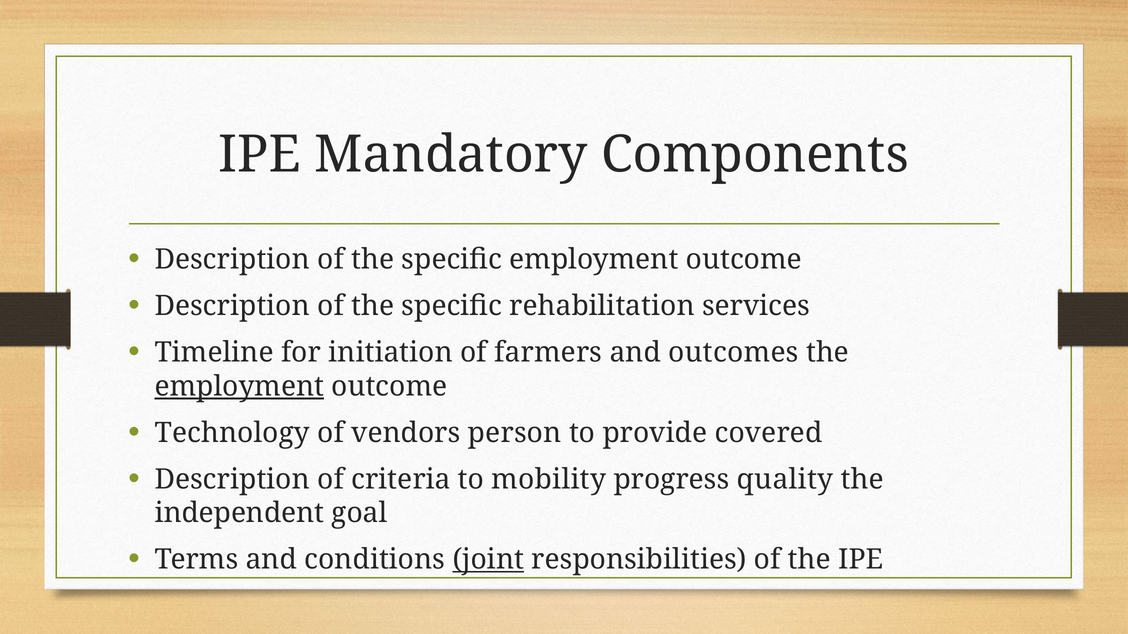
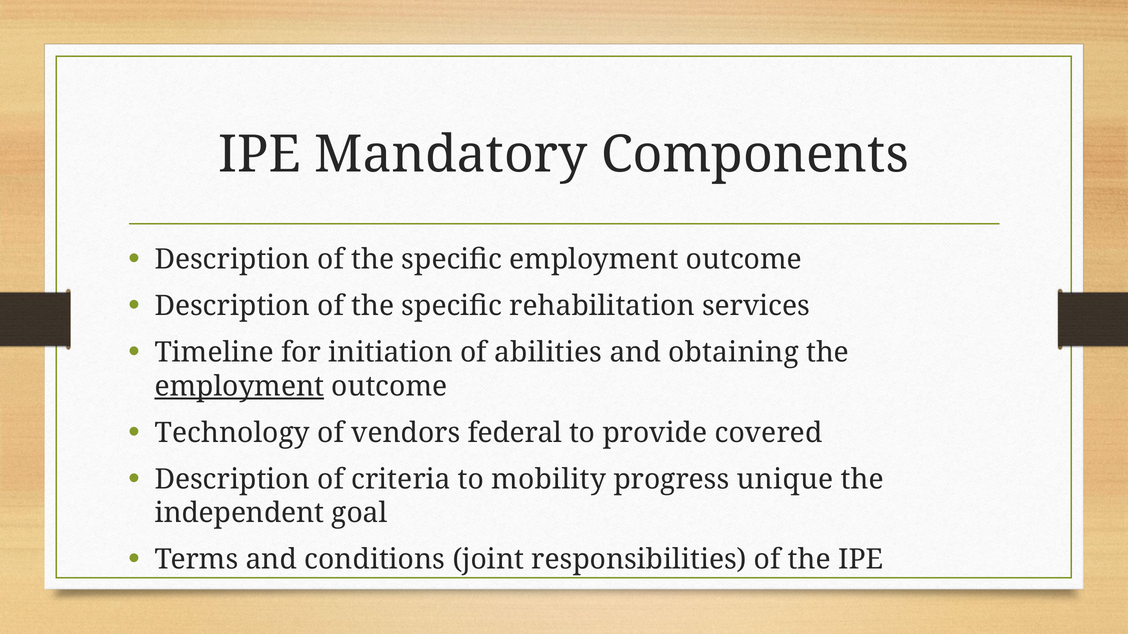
farmers: farmers -> abilities (548, 353)
outcomes: outcomes -> obtaining (734, 353)
person: person -> federal (515, 433)
quality: quality -> unique (785, 480)
joint underline: present -> none (488, 560)
